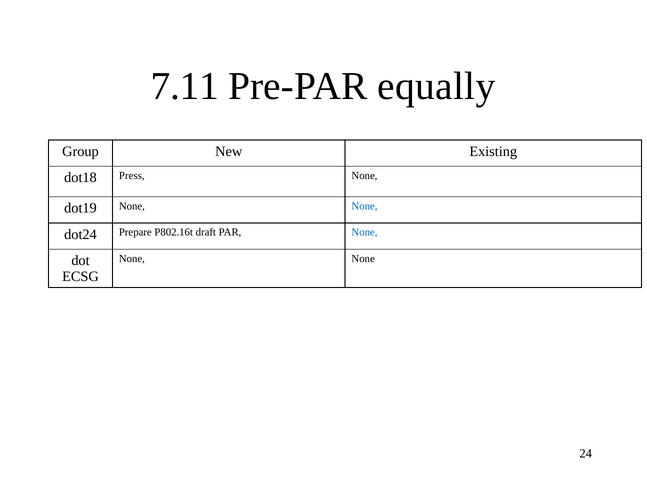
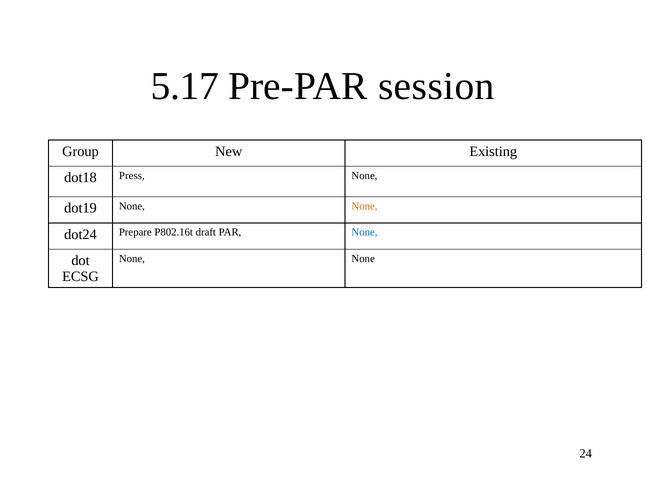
7.11: 7.11 -> 5.17 (185, 86)
equally: equally -> session (436, 86)
None colour: blue -> orange (364, 206)
